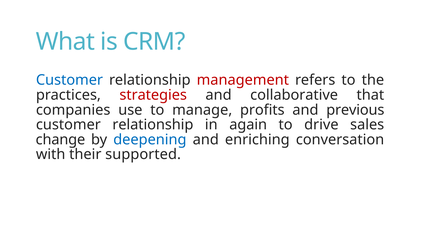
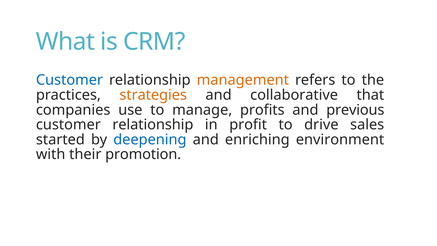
management colour: red -> orange (243, 80)
strategies colour: red -> orange (153, 95)
again: again -> profit (248, 125)
change: change -> started (60, 140)
conversation: conversation -> environment (340, 140)
supported: supported -> promotion (143, 154)
